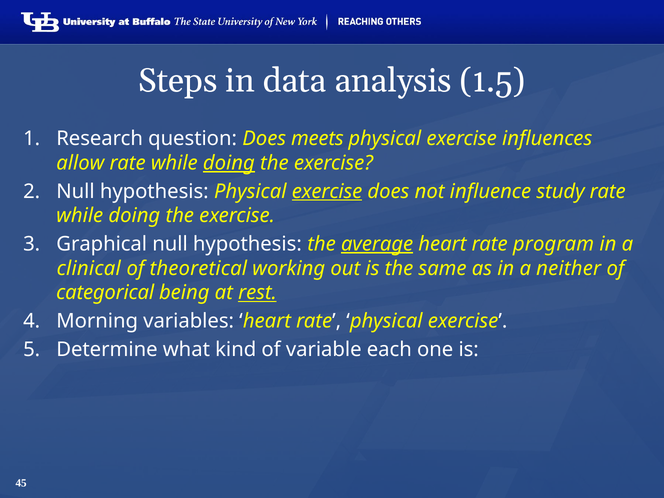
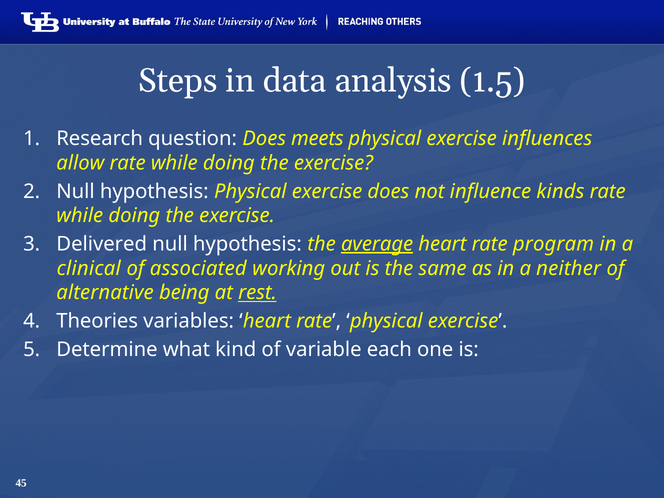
doing underline: present -> none (229, 163)
exercise underline: present -> none (327, 191)
study: study -> kinds (560, 191)
Graphical: Graphical -> Delivered (102, 244)
theoretical: theoretical -> associated (198, 268)
categorical: categorical -> alternative (105, 293)
Morning: Morning -> Theories (97, 321)
